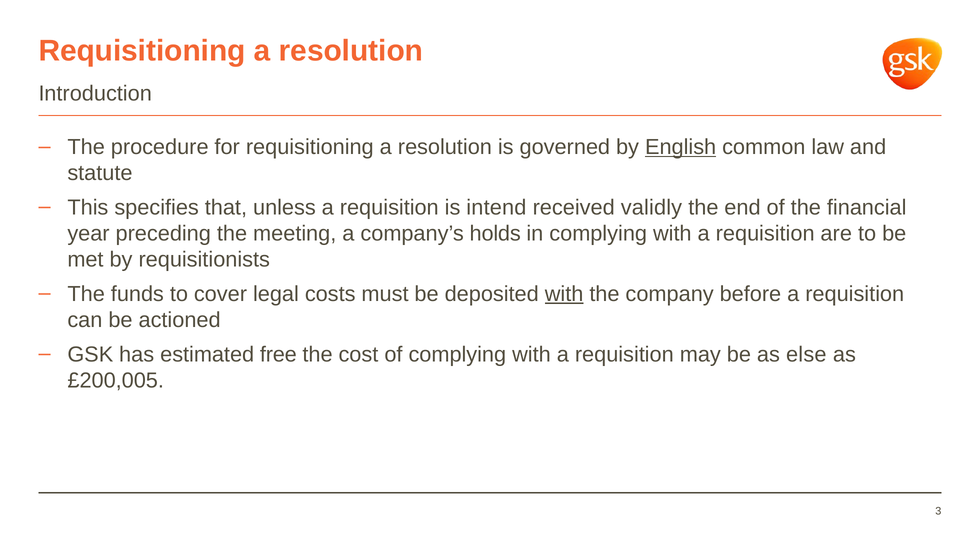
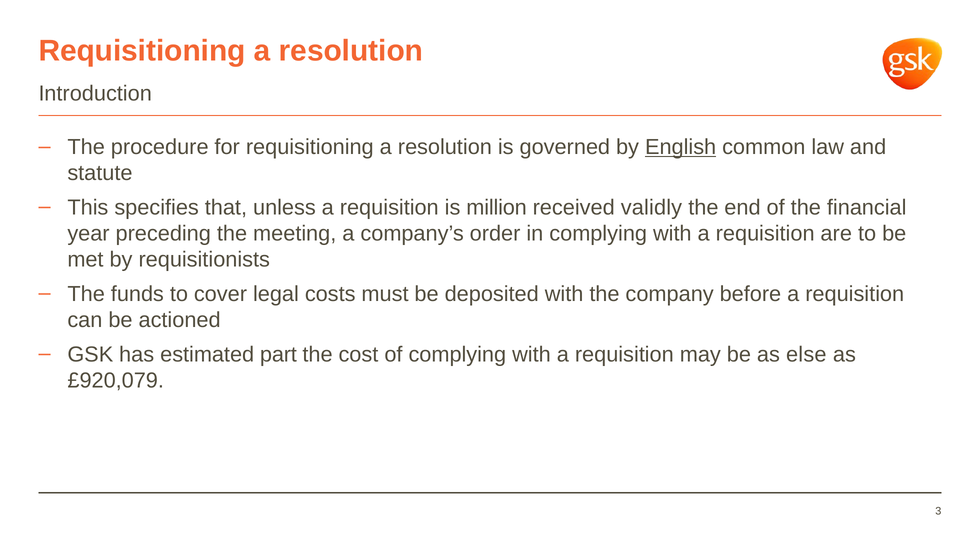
intend: intend -> million (497, 208)
holds: holds -> order (495, 234)
with underline: present -> none (564, 294)
free: free -> part (278, 355)
£200,005: £200,005 -> £920,079 (116, 381)
